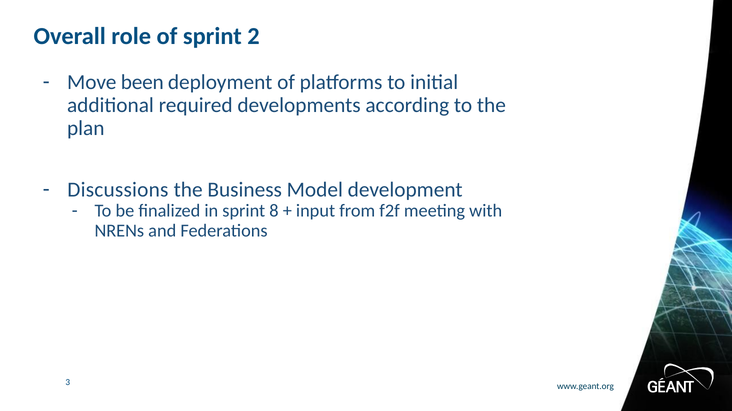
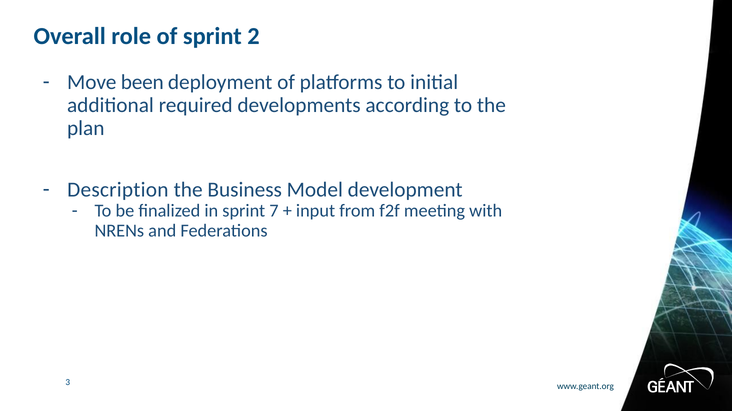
Discussions: Discussions -> Description (118, 190)
8: 8 -> 7 (274, 211)
